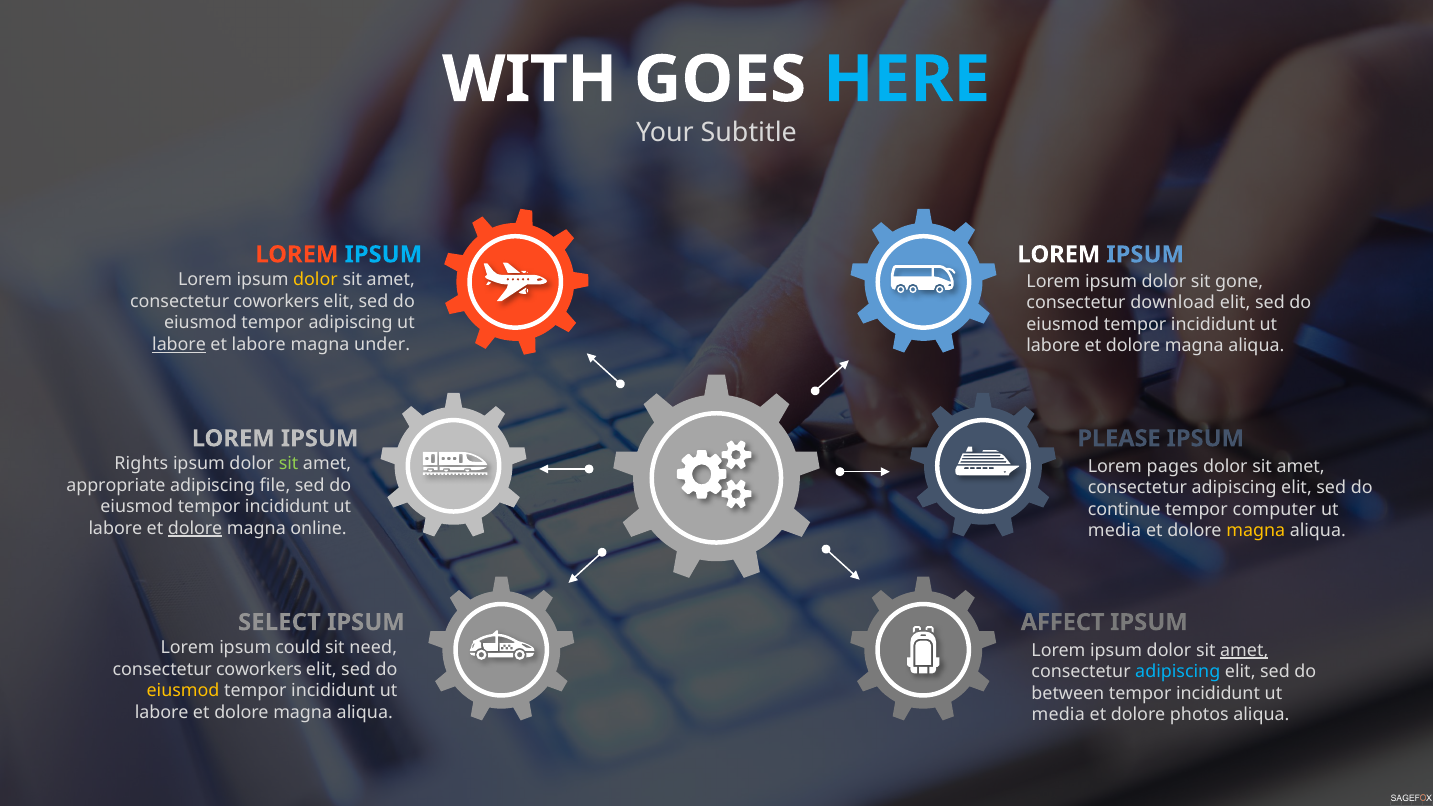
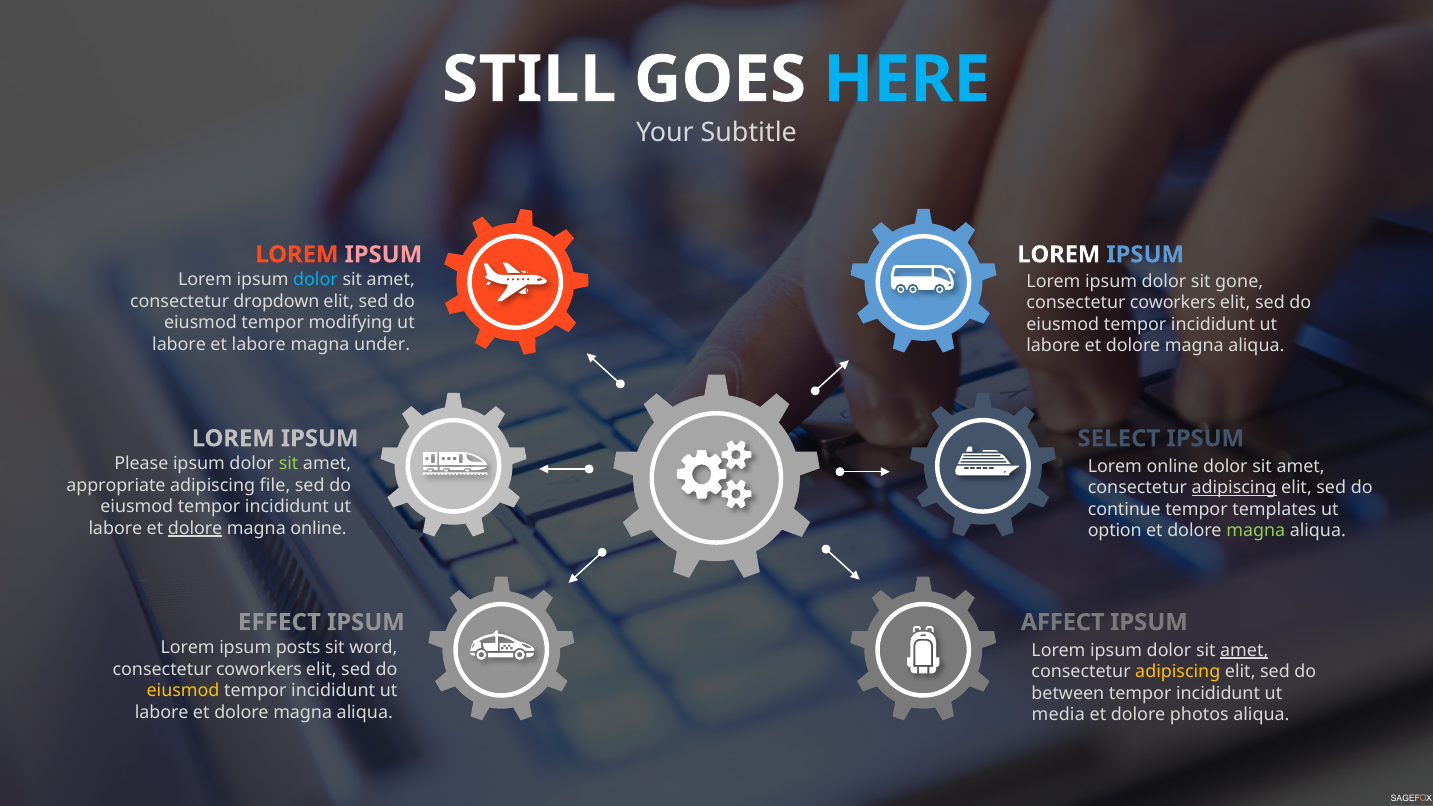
WITH: WITH -> STILL (529, 80)
IPSUM colour: light blue -> pink (383, 255)
dolor colour: yellow -> light blue (315, 280)
coworkers: coworkers -> dropdown (276, 301)
download: download -> coworkers (1173, 303)
tempor adipiscing: adipiscing -> modifying (351, 323)
labore underline: present -> none (179, 344)
PLEASE: PLEASE -> SELECT (1119, 439)
Rights: Rights -> Please (141, 464)
Lorem pages: pages -> online (1173, 466)
adipiscing underline: none -> present (1234, 488)
computer: computer -> templates (1274, 509)
media: media -> option (1115, 531)
magna colour: yellow -> light green (1256, 531)
SELECT: SELECT -> EFFECT (279, 622)
could: could -> posts (298, 648)
need: need -> word (373, 648)
adipiscing colour: light blue -> yellow (1178, 672)
